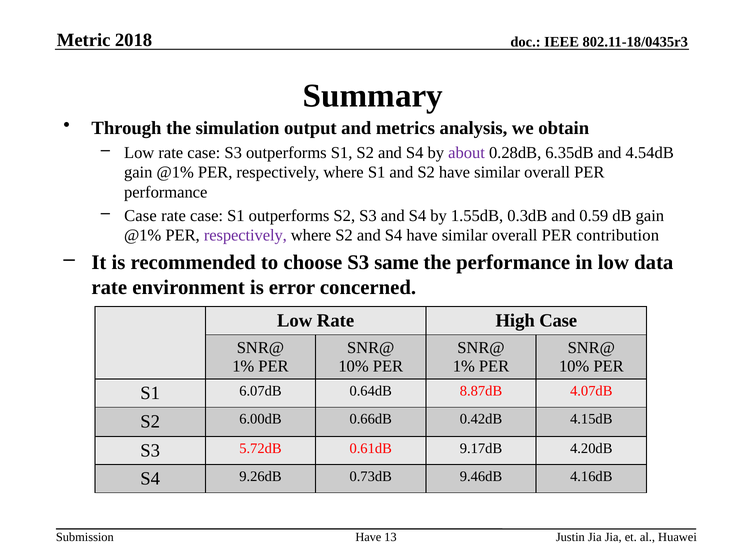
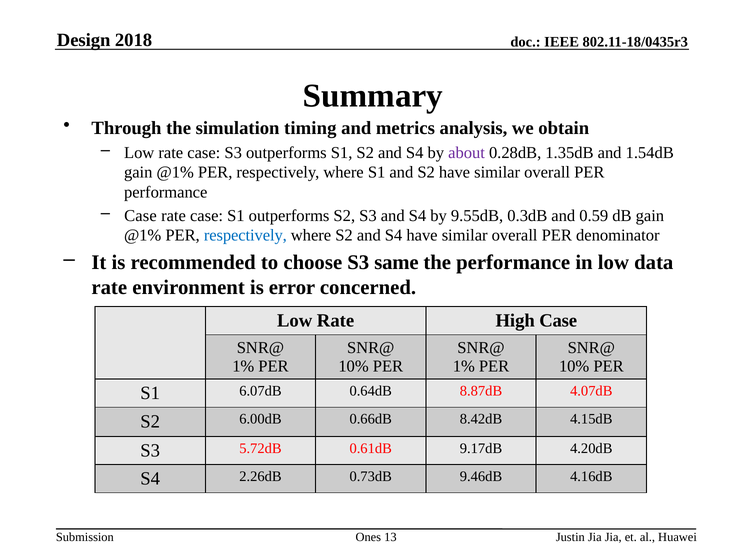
Metric: Metric -> Design (84, 40)
output: output -> timing (310, 128)
6.35dB: 6.35dB -> 1.35dB (569, 152)
4.54dB: 4.54dB -> 1.54dB (650, 152)
1.55dB: 1.55dB -> 9.55dB (477, 215)
respectively colour: purple -> blue (245, 235)
contribution: contribution -> denominator (618, 235)
0.42dB: 0.42dB -> 8.42dB (481, 419)
9.26dB: 9.26dB -> 2.26dB (260, 476)
Have: Have -> Ones (368, 537)
